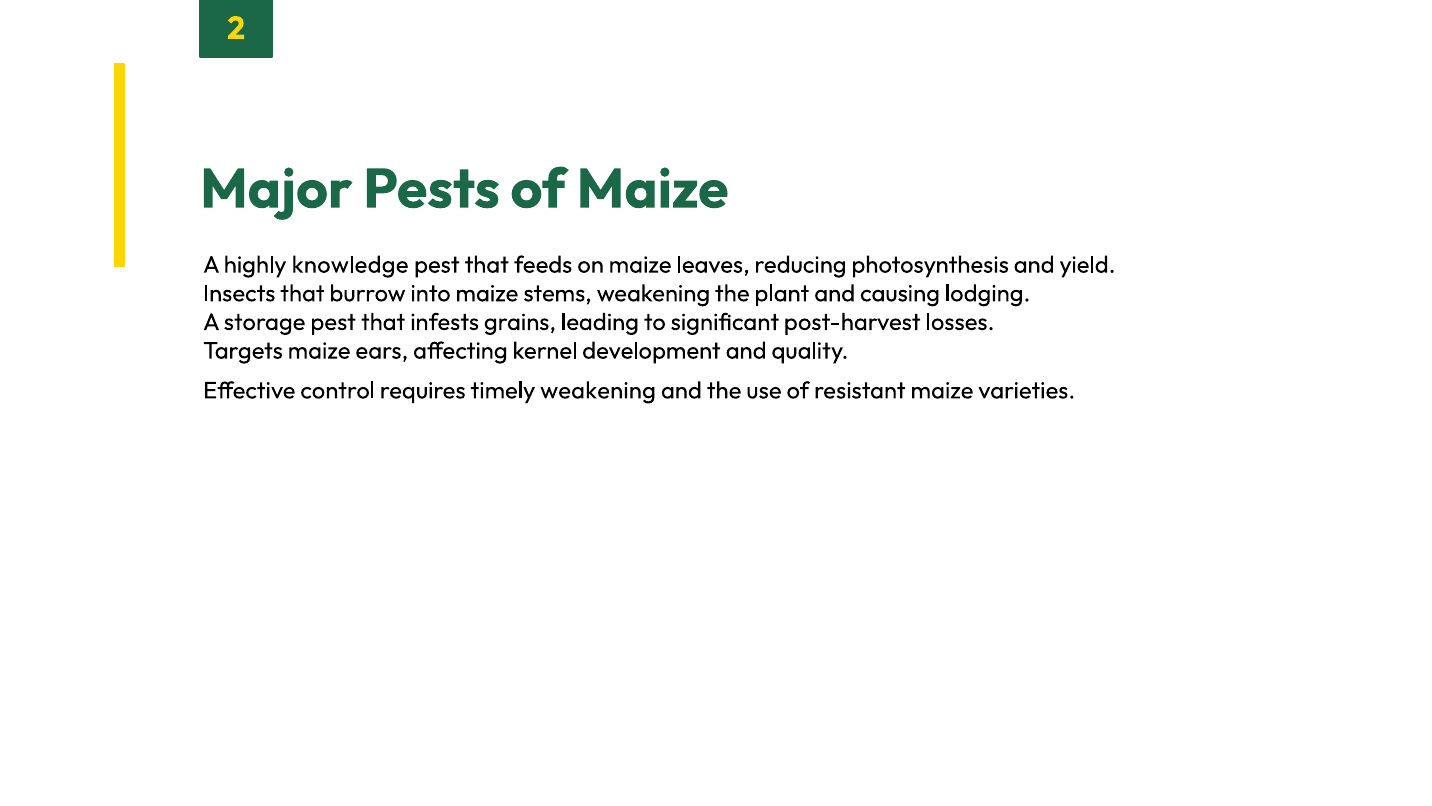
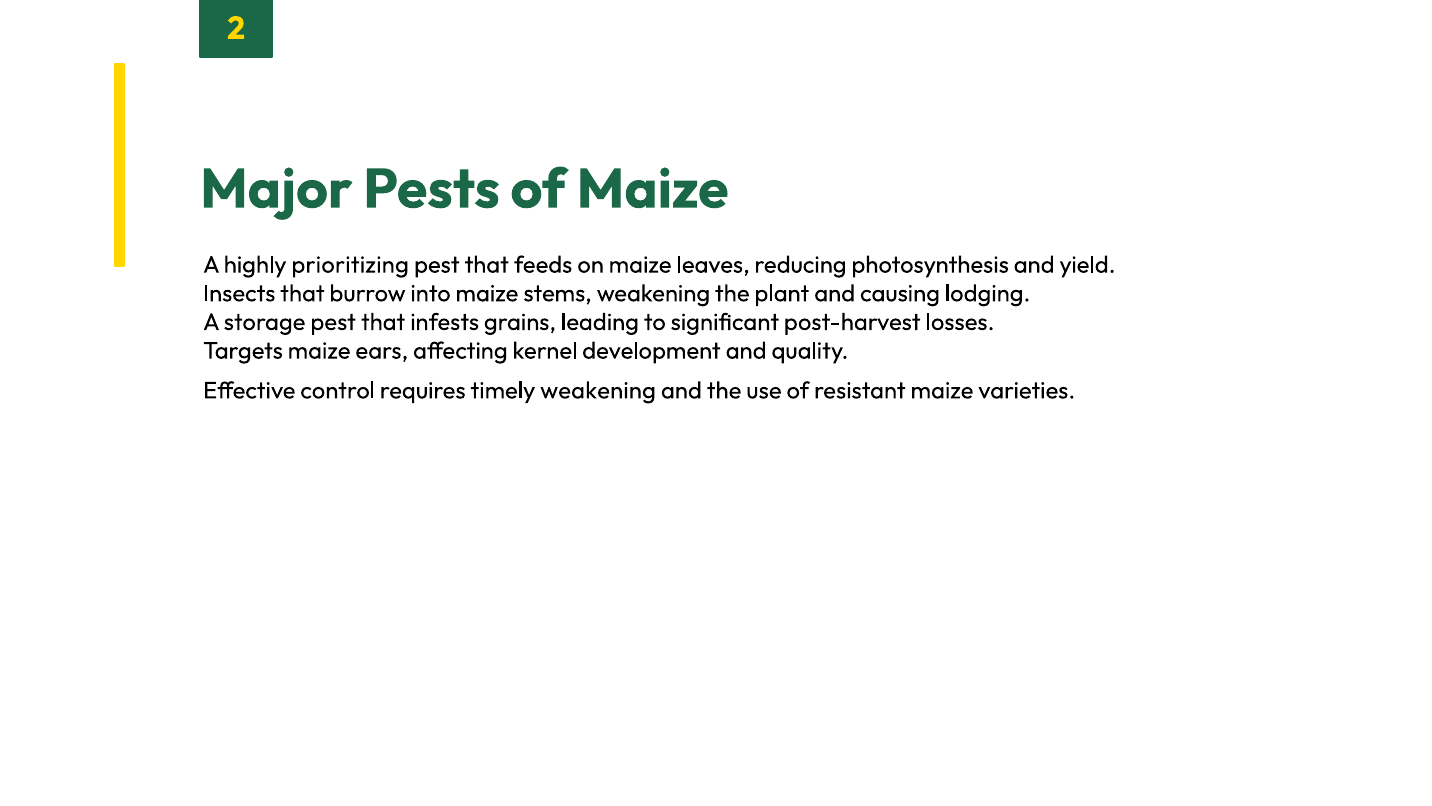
knowledge: knowledge -> prioritizing (350, 265)
